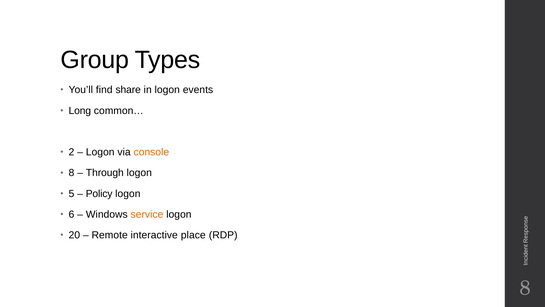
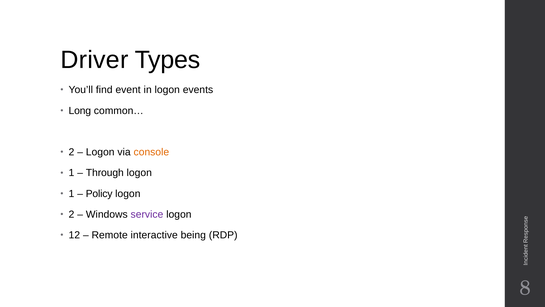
Group: Group -> Driver (95, 60)
share: share -> event (128, 90)
8: 8 -> 1 (72, 173)
5: 5 -> 1 (72, 193)
6: 6 -> 2 (72, 214)
service colour: orange -> purple (147, 214)
20: 20 -> 12 (74, 235)
place: place -> being (193, 235)
